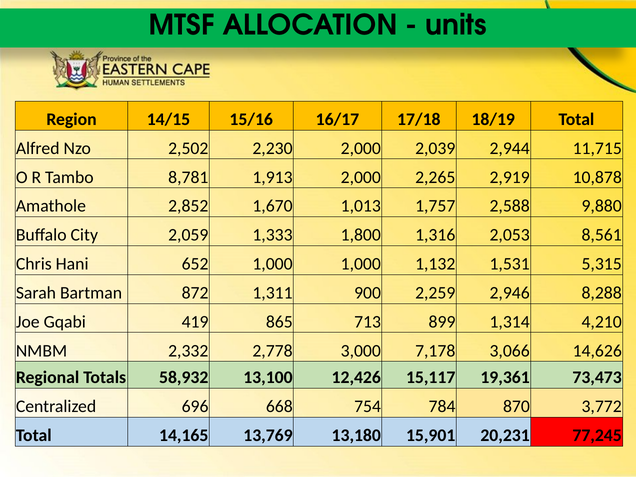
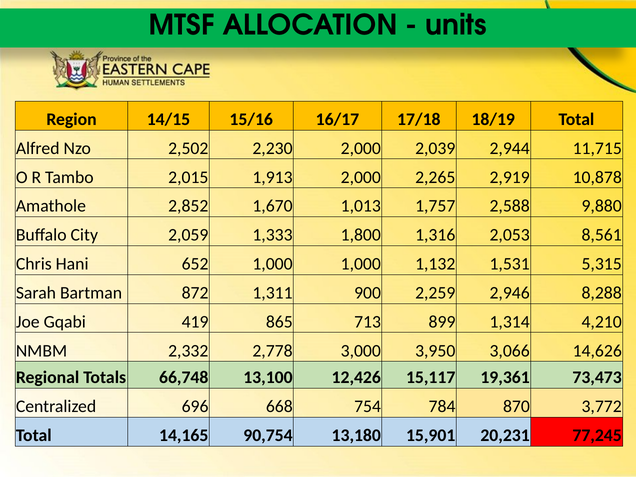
8,781: 8,781 -> 2,015 (188, 177)
7,178: 7,178 -> 3,950 (435, 351)
58,932: 58,932 -> 66,748 (184, 378)
13,769: 13,769 -> 90,754 (268, 435)
